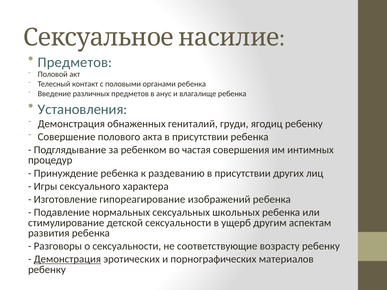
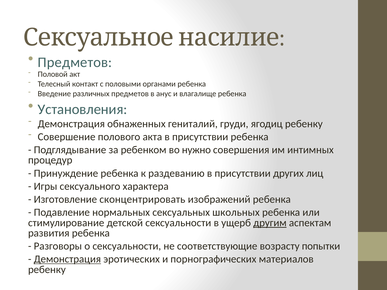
частая: частая -> нужно (196, 150)
гипореагирование: гипореагирование -> сконцентрировать (142, 200)
другим underline: none -> present (270, 223)
возрасту ребенку: ребенку -> попытки (321, 246)
